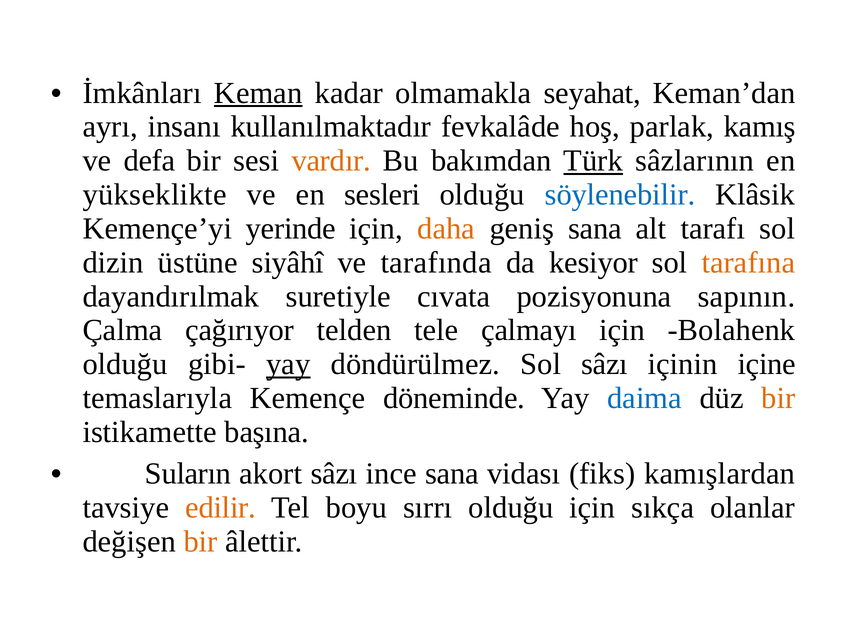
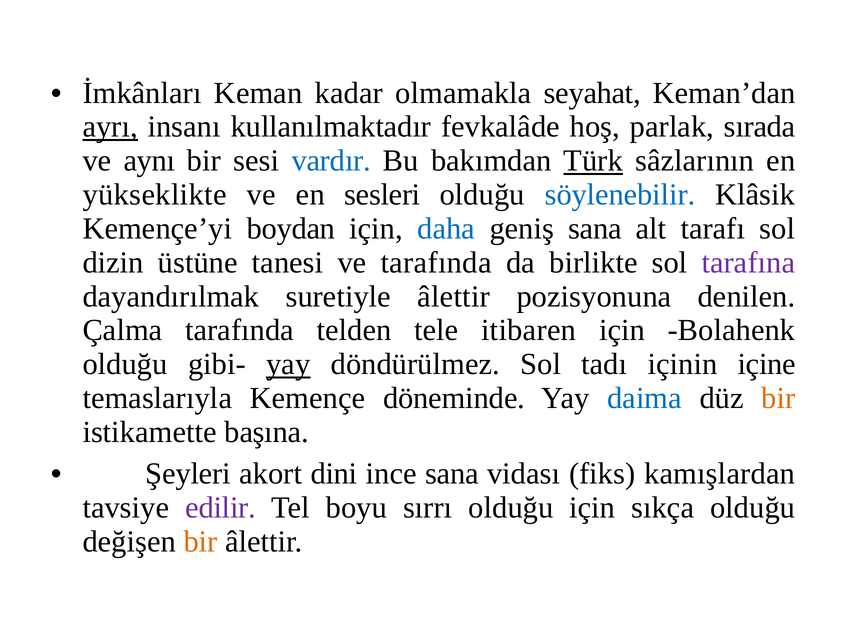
Keman underline: present -> none (258, 93)
ayrı underline: none -> present (110, 127)
kamış: kamış -> sırada (760, 127)
defa: defa -> aynı (149, 161)
vardır colour: orange -> blue (331, 161)
yerinde: yerinde -> boydan (291, 228)
daha colour: orange -> blue (446, 228)
siyâhî: siyâhî -> tanesi (288, 262)
kesiyor: kesiyor -> birlikte (593, 262)
tarafına colour: orange -> purple (748, 262)
suretiyle cıvata: cıvata -> âlettir (454, 296)
sapının: sapının -> denilen (747, 296)
Çalma çağırıyor: çağırıyor -> tarafında (240, 330)
çalmayı: çalmayı -> itibaren (529, 330)
Sol sâzı: sâzı -> tadı (604, 364)
Suların: Suların -> Şeyleri (188, 473)
akort sâzı: sâzı -> dini (334, 473)
edilir colour: orange -> purple (221, 507)
sıkça olanlar: olanlar -> olduğu (753, 507)
